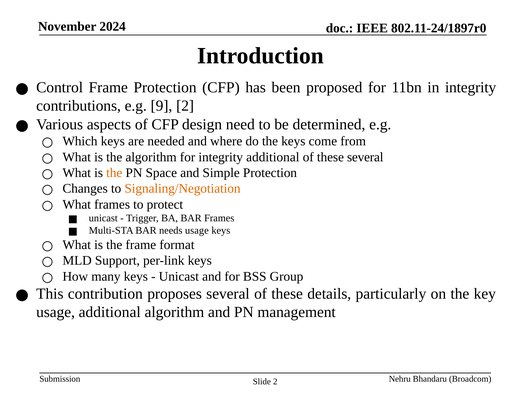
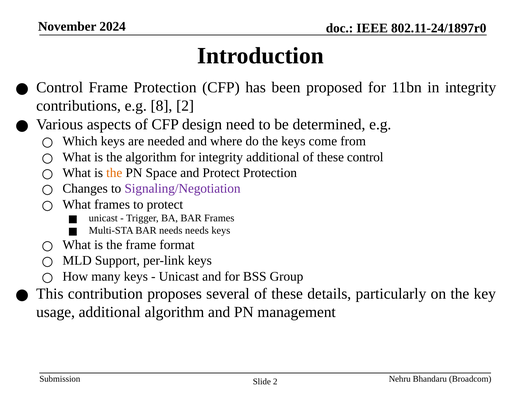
9: 9 -> 8 (161, 106)
these several: several -> control (365, 157)
and Simple: Simple -> Protect (221, 173)
Signaling/Negotiation colour: orange -> purple (183, 188)
needs usage: usage -> needs (197, 230)
